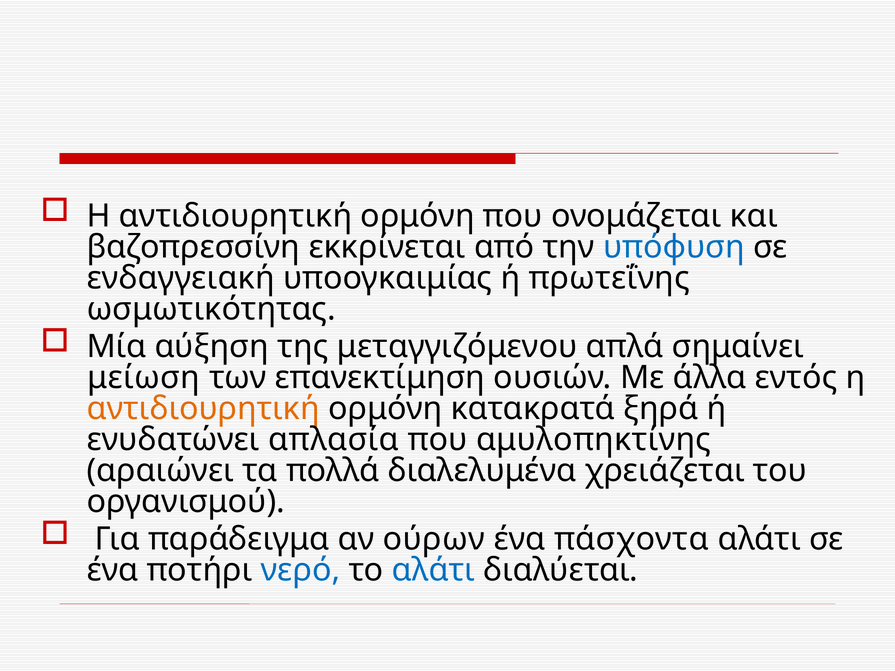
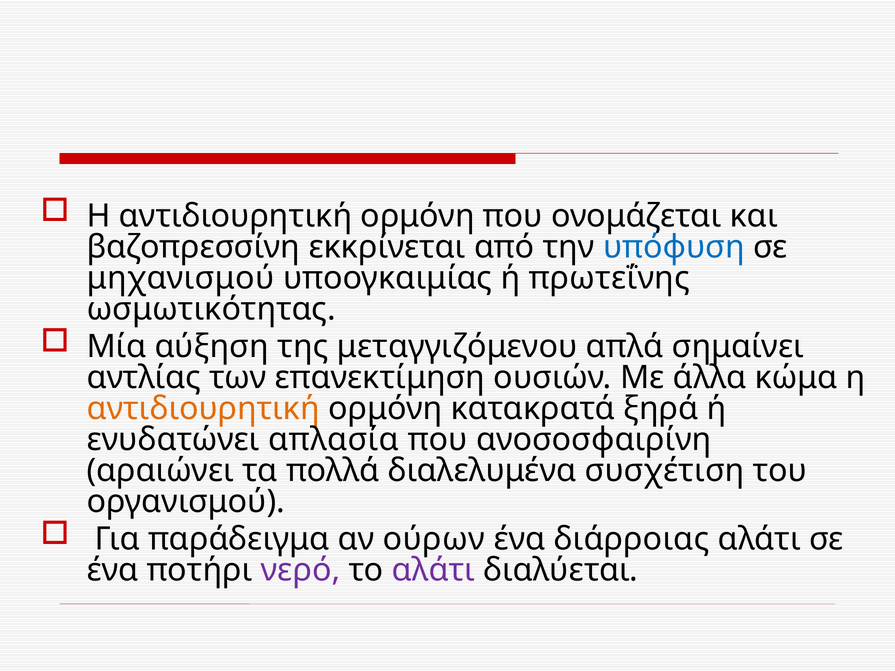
ενδαγγειακή: ενδαγγειακή -> μηχανισμού (181, 278)
μείωση: μείωση -> αντλίας (144, 378)
εντός: εντός -> κώμα (796, 378)
αμυλοπηκτίνης: αμυλοπηκτίνης -> ανοσοσφαιρίνη (594, 440)
χρειάζεται: χρειάζεται -> συσχέτιση (665, 471)
πάσχοντα: πάσχοντα -> διάρροιας (631, 539)
νερό colour: blue -> purple (301, 570)
αλάτι colour: blue -> purple (433, 570)
